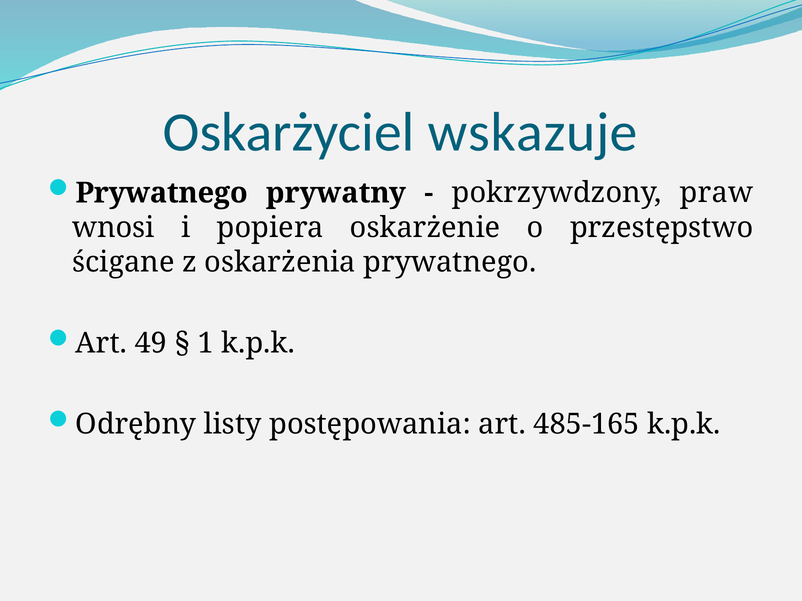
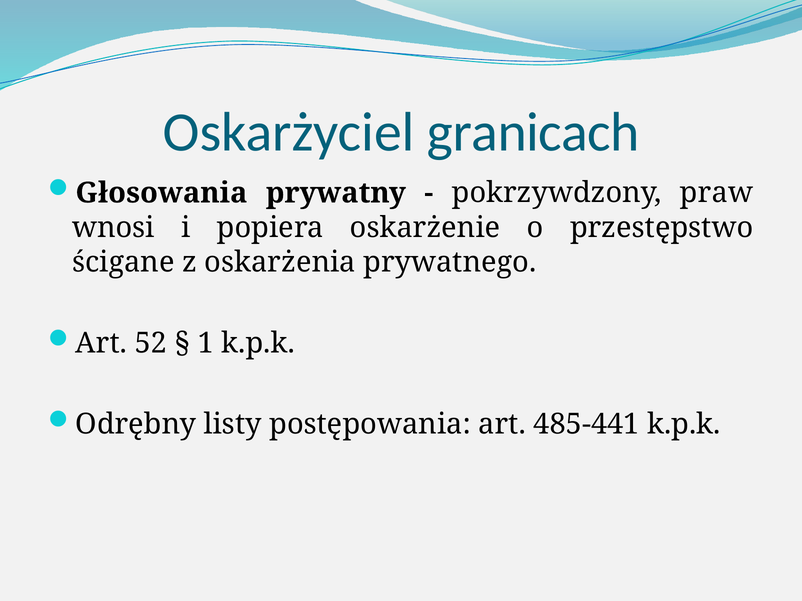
wskazuje: wskazuje -> granicach (533, 132)
Prywatnego: Prywatnego -> Głosowania (161, 193)
49: 49 -> 52 (151, 344)
485-165: 485-165 -> 485-441 (587, 425)
